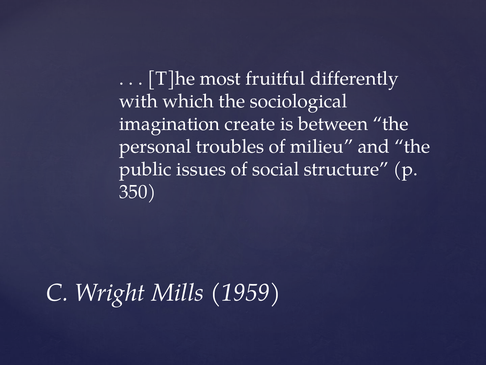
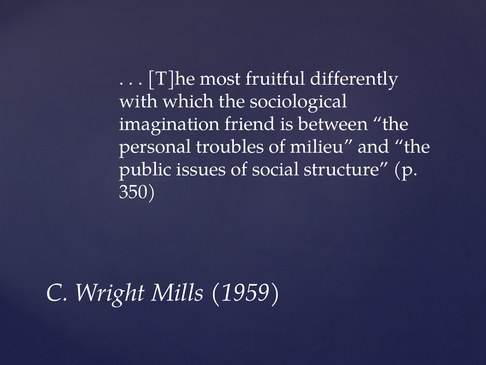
create: create -> friend (250, 124)
